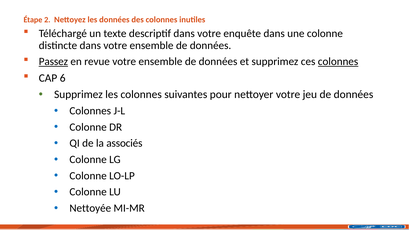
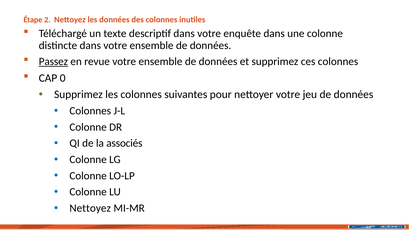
colonnes underline: present -> none (338, 62)
6: 6 -> 0 (63, 78)
Nettoyée: Nettoyée -> Nettoyez (90, 208)
